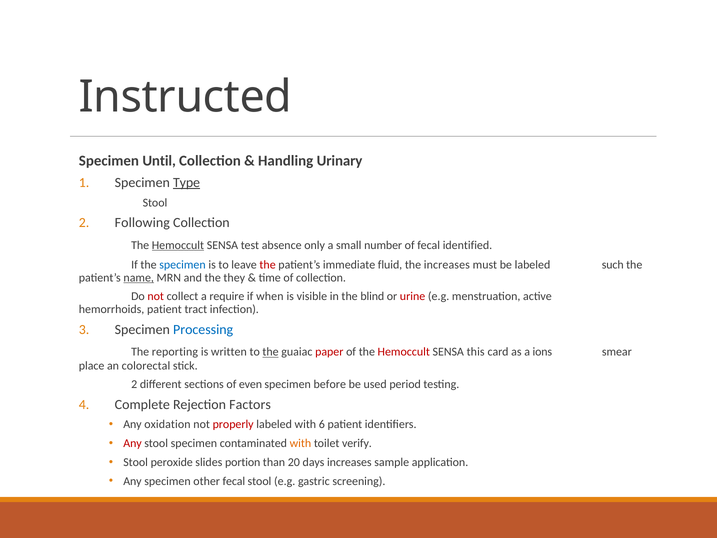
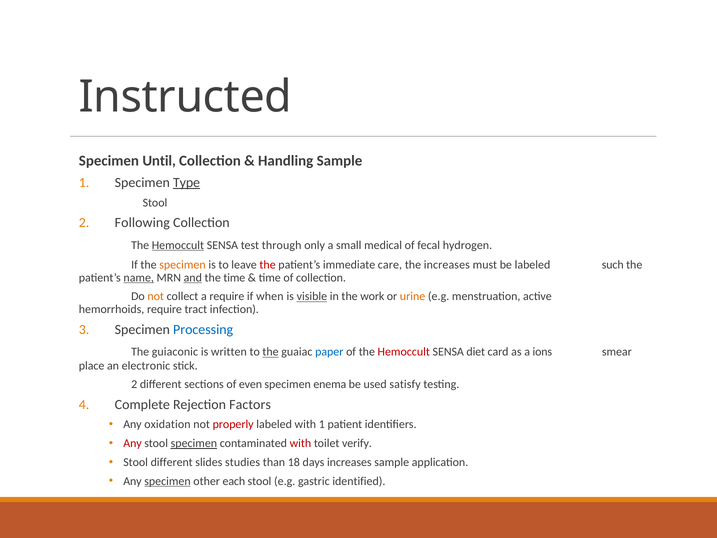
Handling Urinary: Urinary -> Sample (339, 161)
absence: absence -> through (282, 245)
number: number -> medical (383, 245)
identified: identified -> hydrogen (467, 245)
specimen colour: blue -> orange (182, 265)
fluid: fluid -> care (390, 265)
and underline: none -> present (193, 278)
the they: they -> time (234, 278)
not colour: red -> orange (156, 296)
visible underline: none -> present (312, 296)
blind: blind -> work (372, 296)
urine colour: red -> orange (413, 296)
hemorrhoids patient: patient -> require (164, 309)
reporting: reporting -> guiaconic (175, 352)
paper colour: red -> blue (329, 352)
this: this -> diet (476, 352)
colorectal: colorectal -> electronic (146, 365)
before: before -> enema (330, 384)
period: period -> satisfy (405, 384)
with 6: 6 -> 1 (322, 424)
specimen underline: none -> present (194, 443)
with colour: orange -> red (300, 443)
Stool peroxide: peroxide -> different (172, 462)
portion: portion -> studies (243, 462)
20: 20 -> 18 (294, 462)
specimen underline: none -> present (167, 481)
other fecal: fecal -> each (234, 481)
screening: screening -> identified (359, 481)
